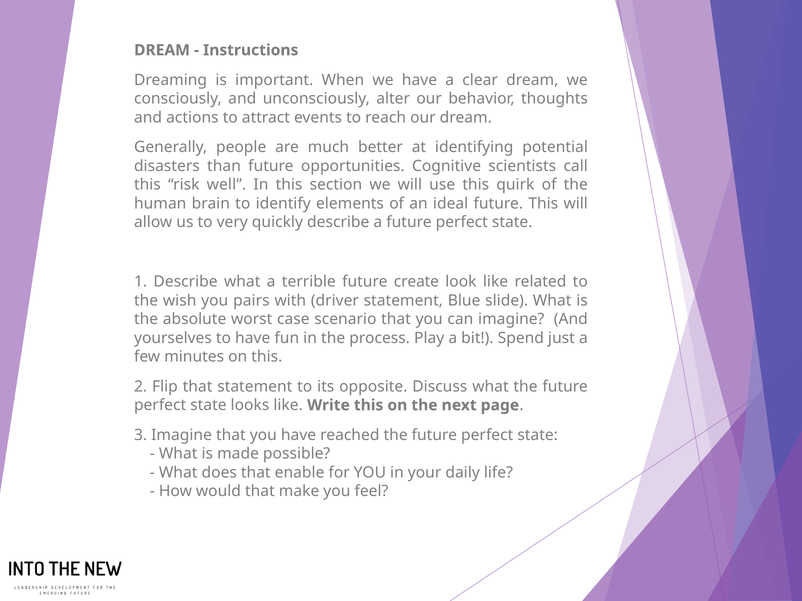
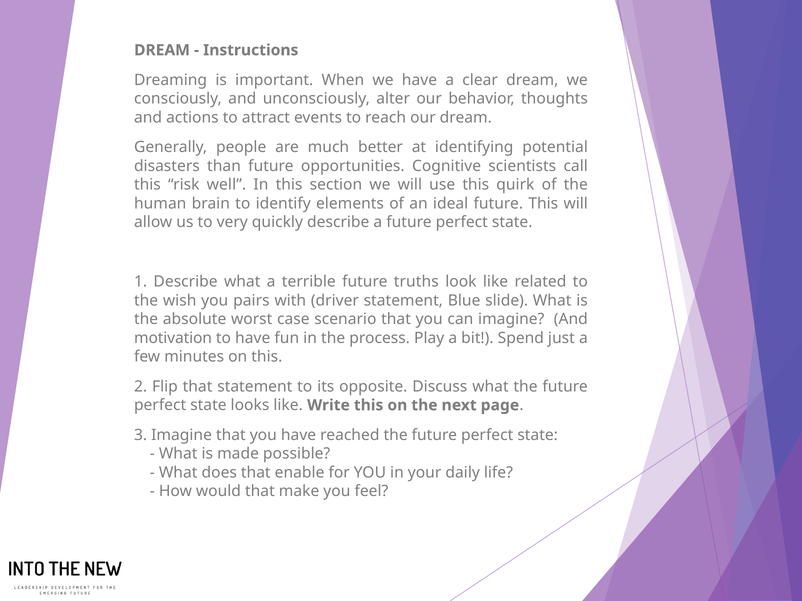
create: create -> truths (416, 282)
yourselves: yourselves -> motivation (173, 338)
